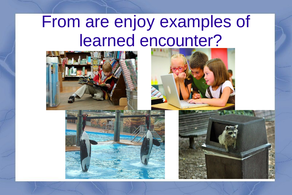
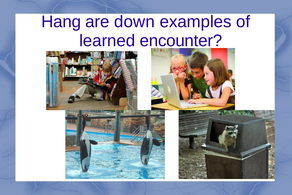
From: From -> Hang (61, 22)
enjoy: enjoy -> down (134, 22)
